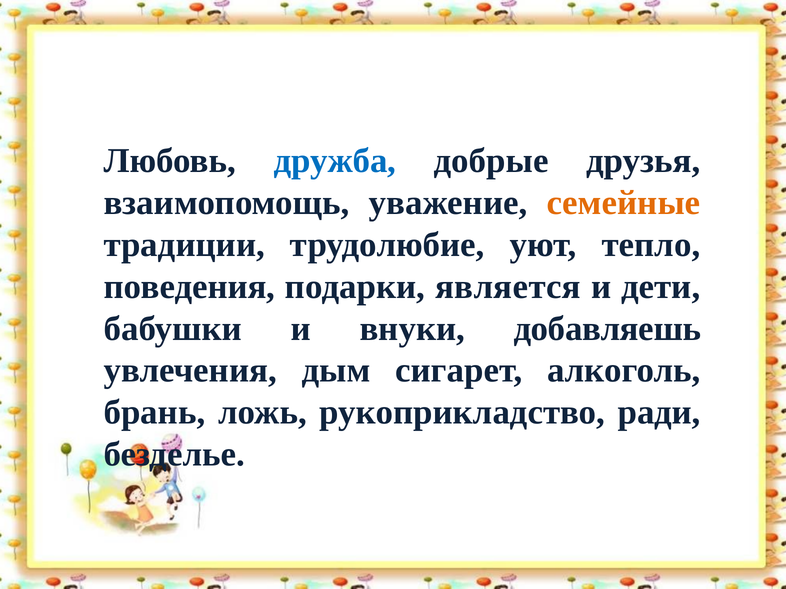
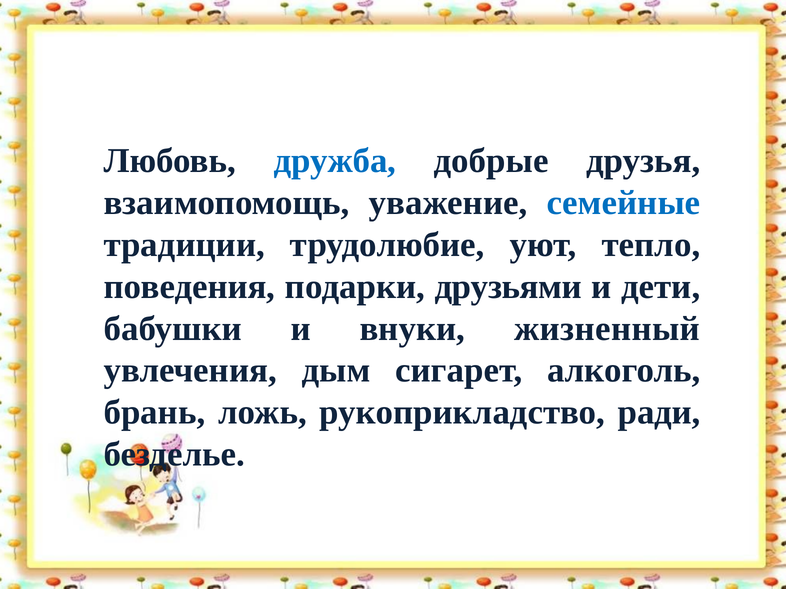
семейные colour: orange -> blue (624, 203)
является: является -> друзьями (508, 287)
добавляешь: добавляешь -> жизненный (607, 329)
